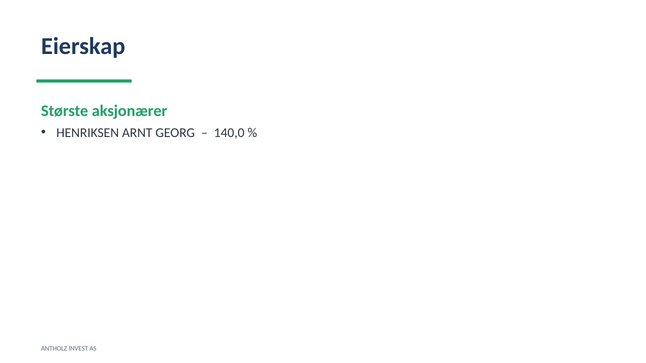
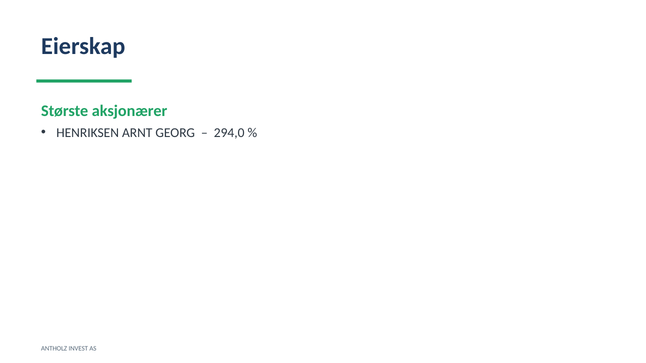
140,0: 140,0 -> 294,0 (229, 133)
